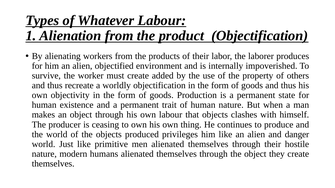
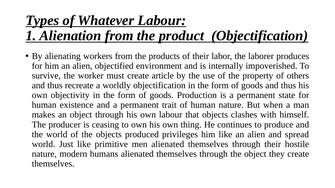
added: added -> article (163, 76)
danger: danger -> spread (297, 135)
